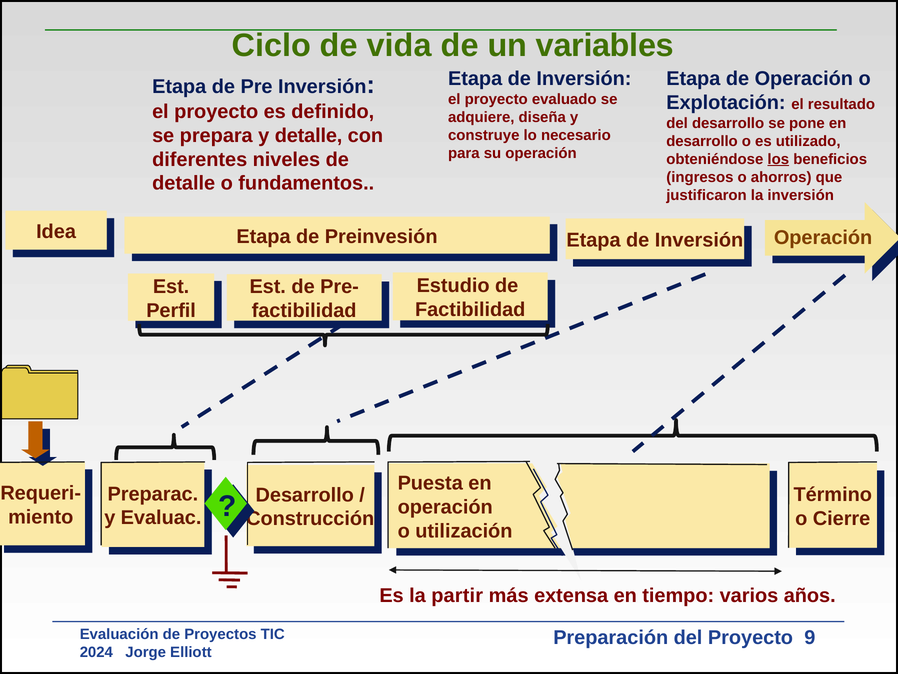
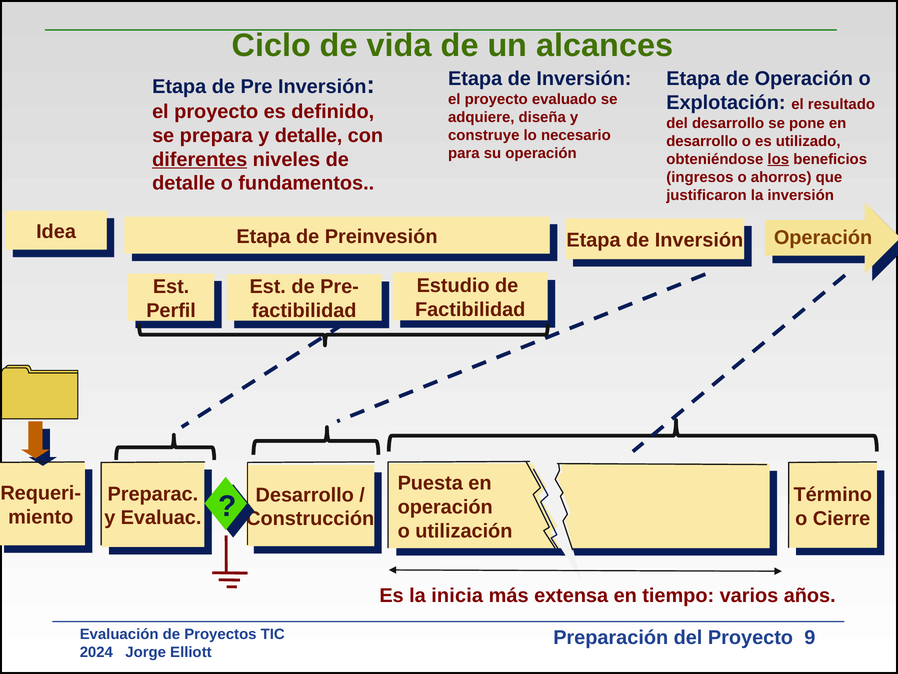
variables: variables -> alcances (605, 46)
diferentes underline: none -> present (200, 159)
partir: partir -> inicia (457, 595)
